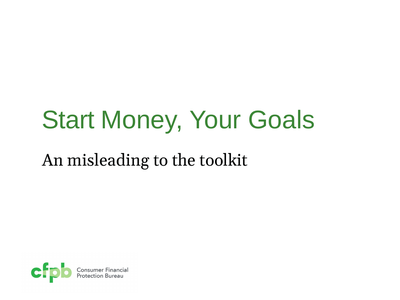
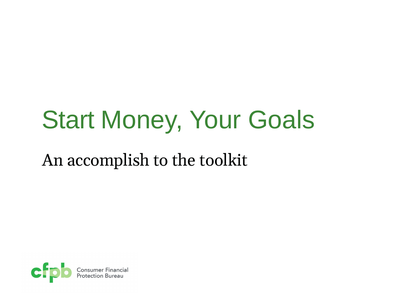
misleading: misleading -> accomplish (108, 160)
